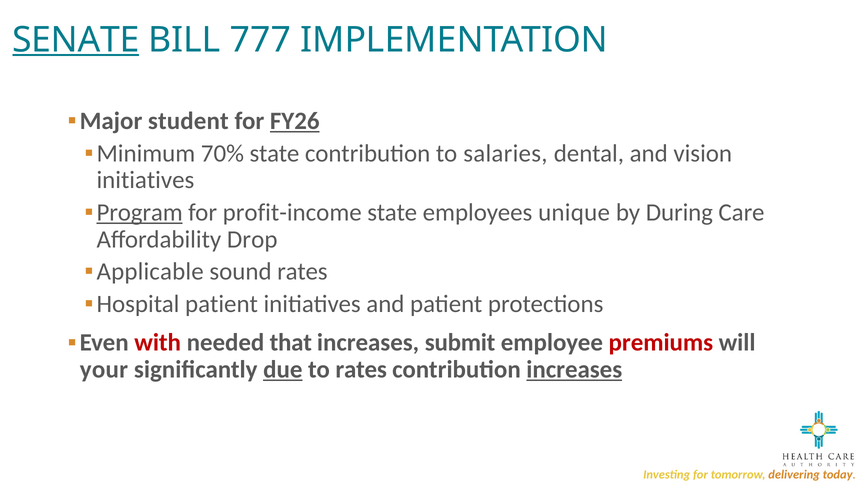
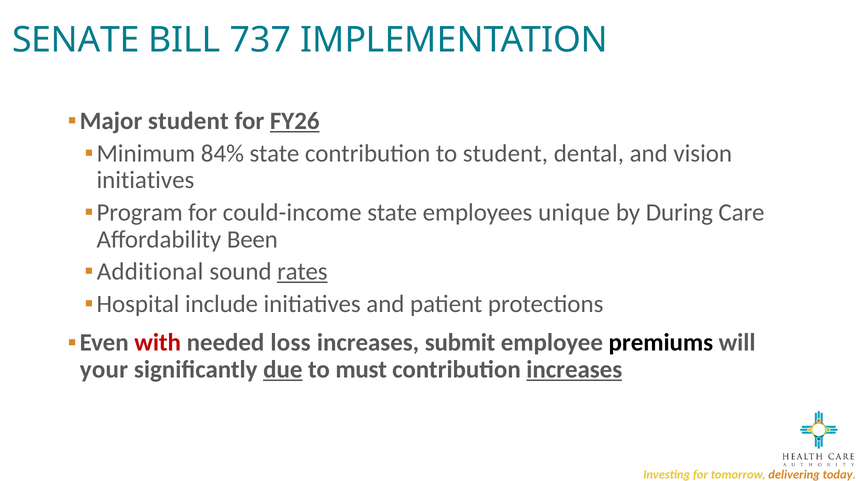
SENATE underline: present -> none (76, 40)
777: 777 -> 737 (260, 40)
70%: 70% -> 84% (222, 153)
to salaries: salaries -> student (505, 153)
Program underline: present -> none (140, 213)
profit-income: profit-income -> could-income (292, 213)
Drop: Drop -> Been (252, 240)
Applicable: Applicable -> Additional (150, 272)
rates underline: none -> present (302, 272)
Hospital patient: patient -> include (222, 304)
that: that -> loss (291, 343)
premiums colour: red -> black (661, 343)
to rates: rates -> must (361, 370)
